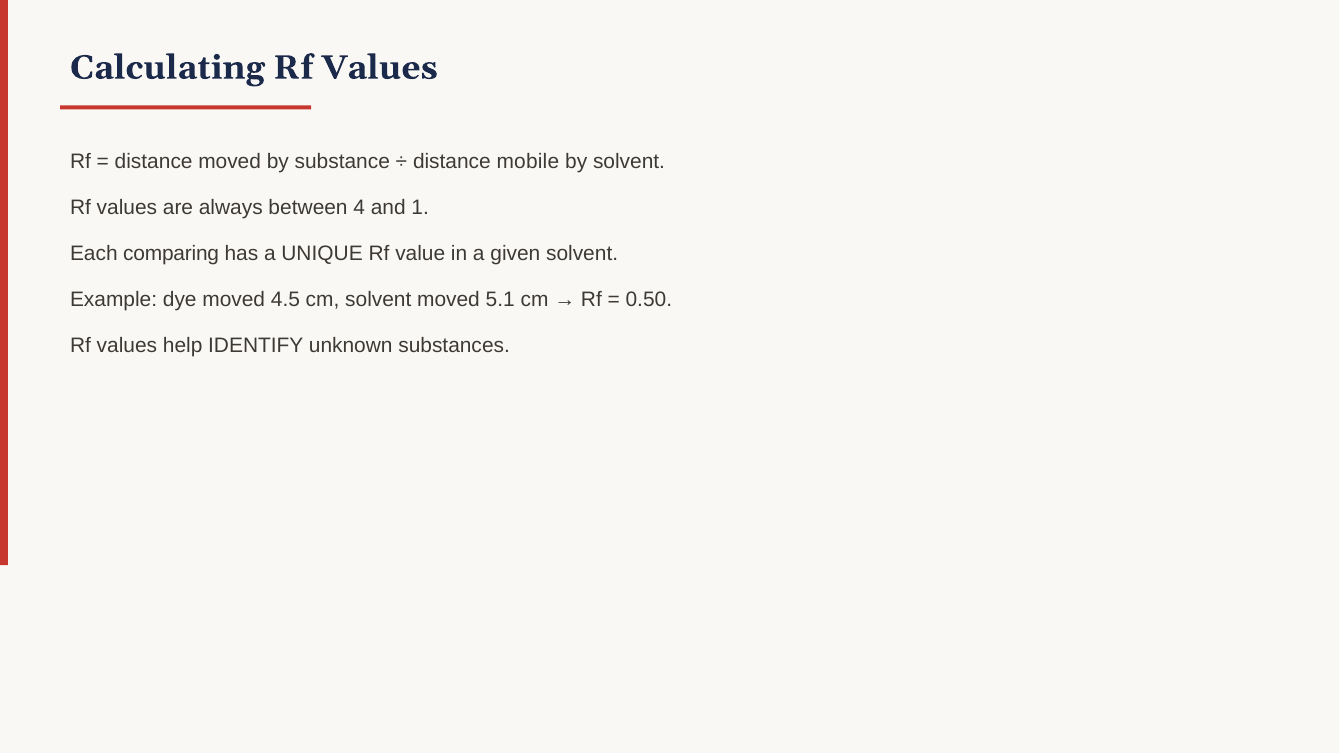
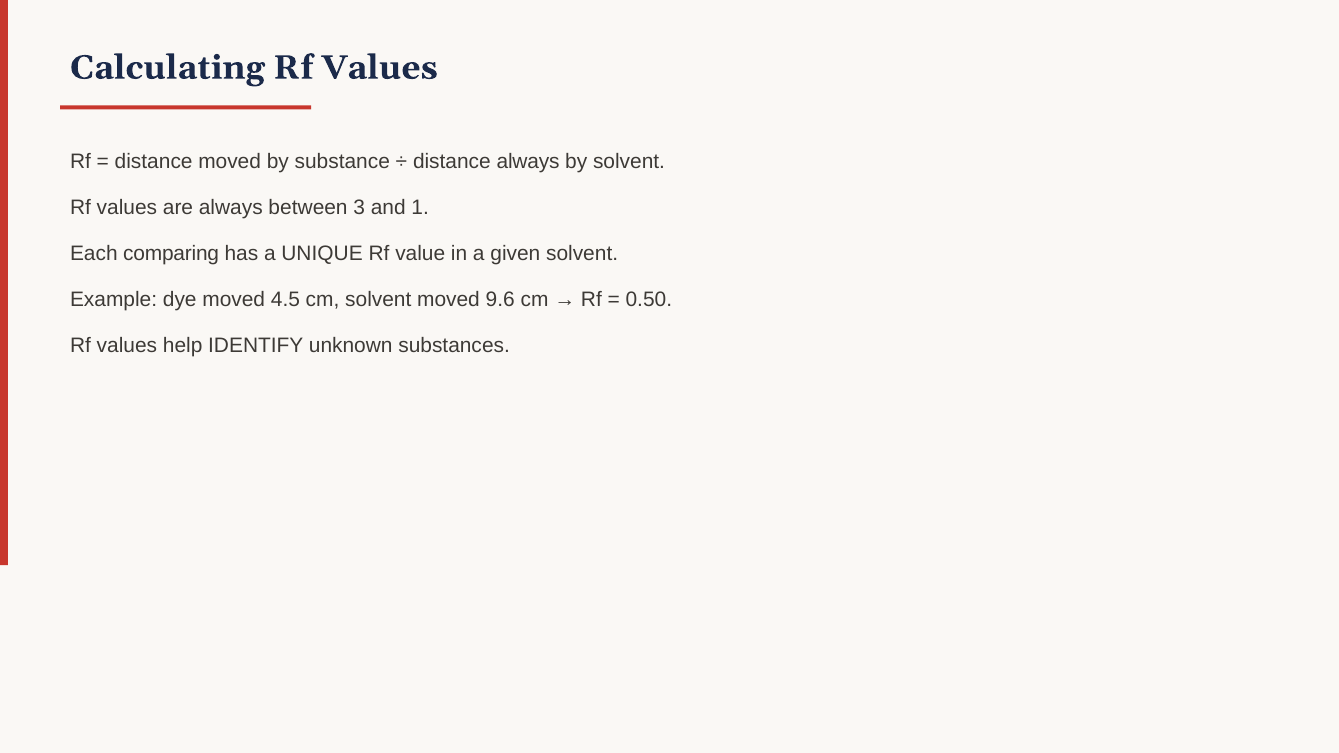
distance mobile: mobile -> always (528, 162)
4: 4 -> 3 (359, 208)
5.1: 5.1 -> 9.6 (500, 300)
